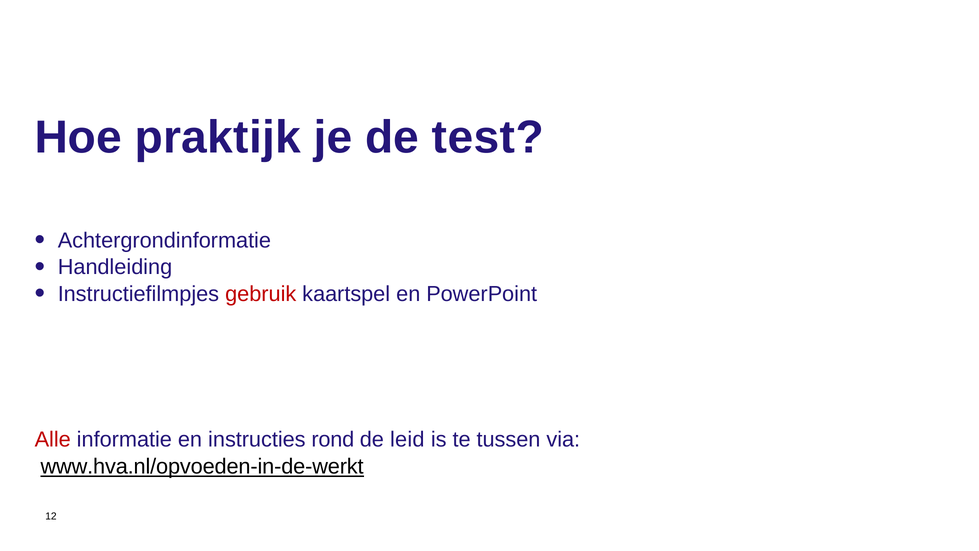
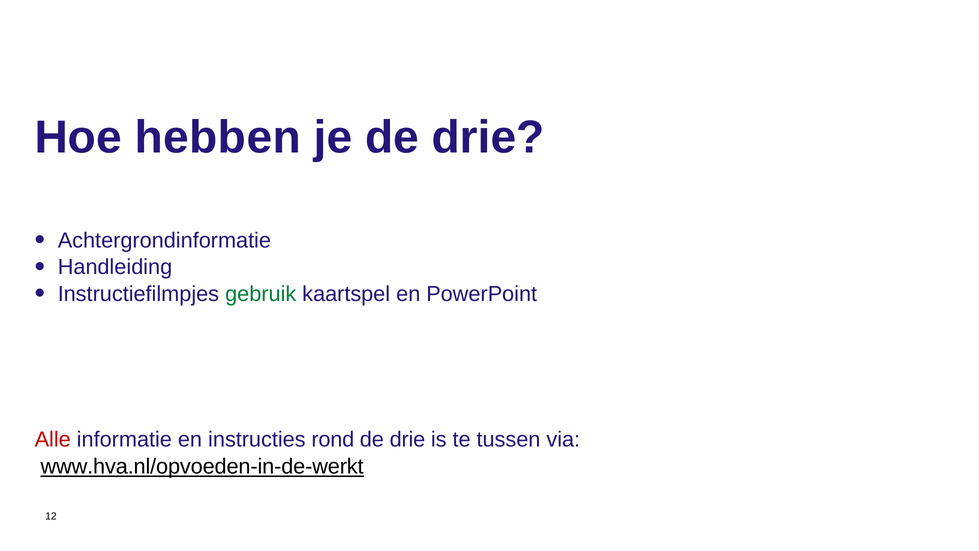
praktijk: praktijk -> hebben (218, 137)
je de test: test -> drie (488, 137)
gebruik colour: red -> green (261, 294)
leid: leid -> drie (408, 440)
